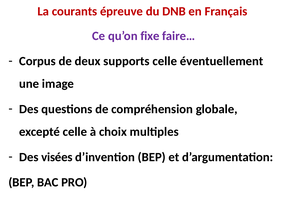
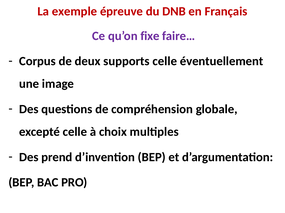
courants: courants -> exemple (74, 11)
visées: visées -> prend (57, 158)
